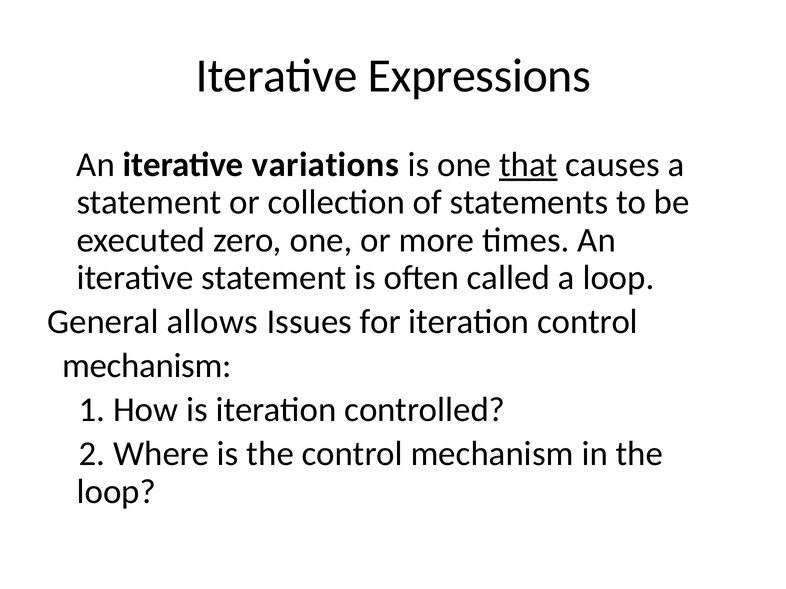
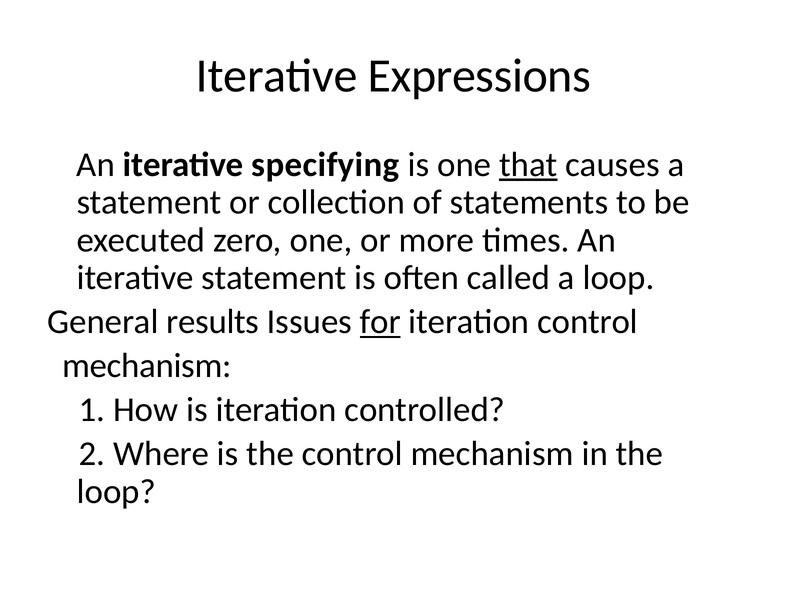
variations: variations -> specifying (325, 165)
allows: allows -> results (213, 322)
for underline: none -> present (380, 322)
